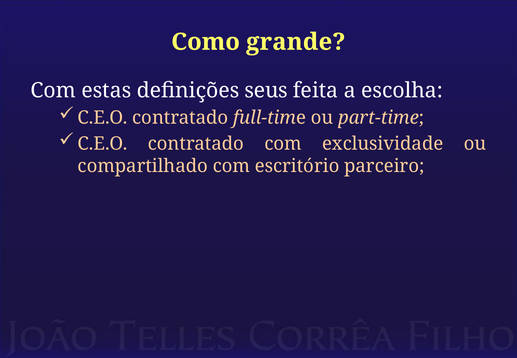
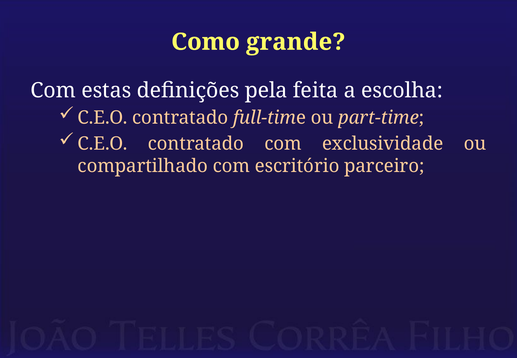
seus: seus -> pela (266, 90)
